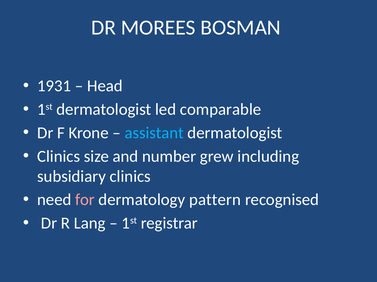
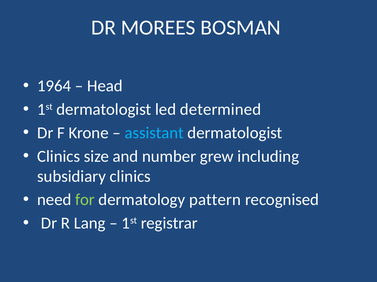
1931: 1931 -> 1964 (54, 86)
comparable: comparable -> determined (221, 110)
for colour: pink -> light green (85, 200)
